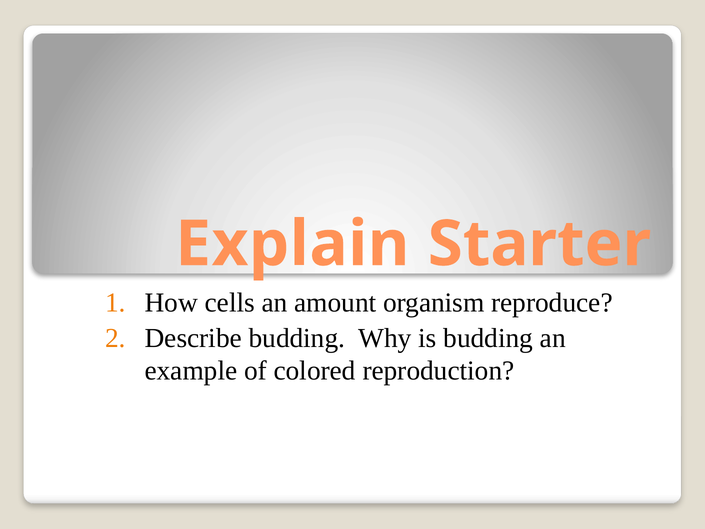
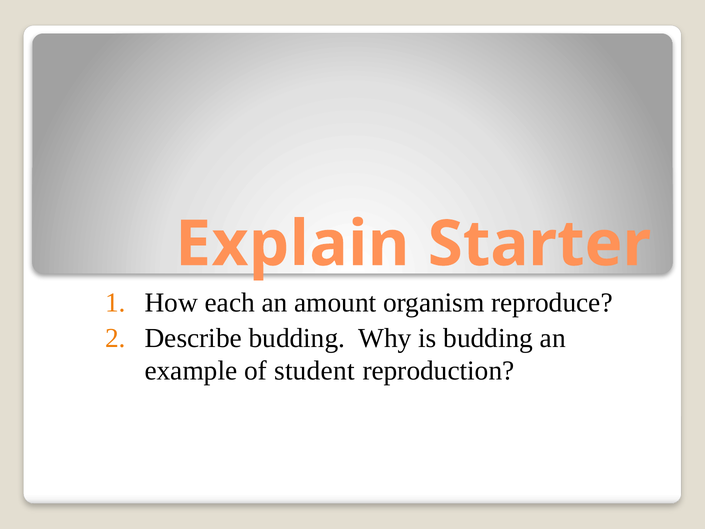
cells: cells -> each (230, 302)
colored: colored -> student (315, 371)
